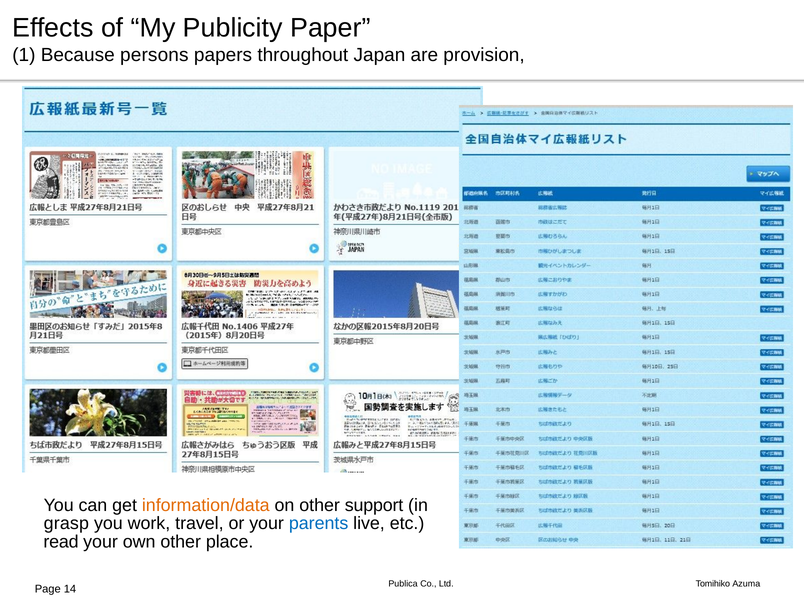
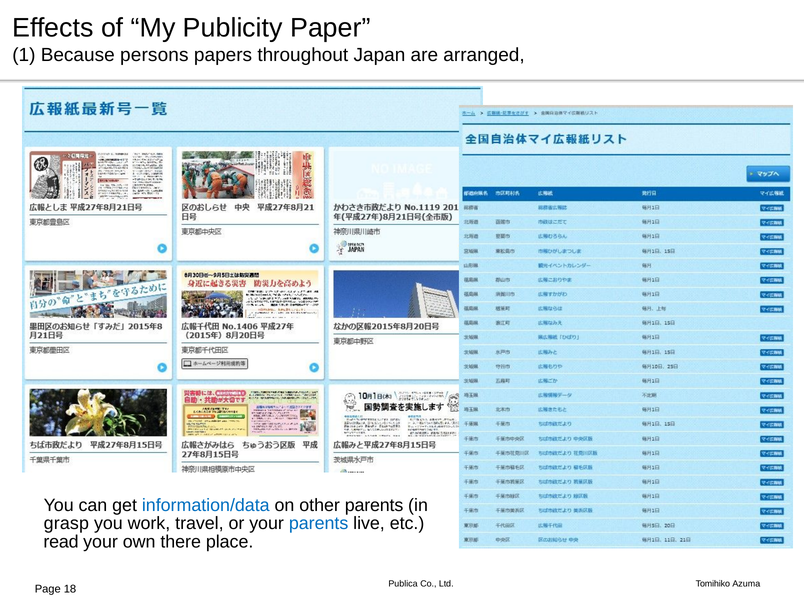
provision: provision -> arranged (484, 55)
information/data colour: orange -> blue (206, 505)
other support: support -> parents (374, 505)
own other: other -> there (181, 542)
14: 14 -> 18 (70, 589)
